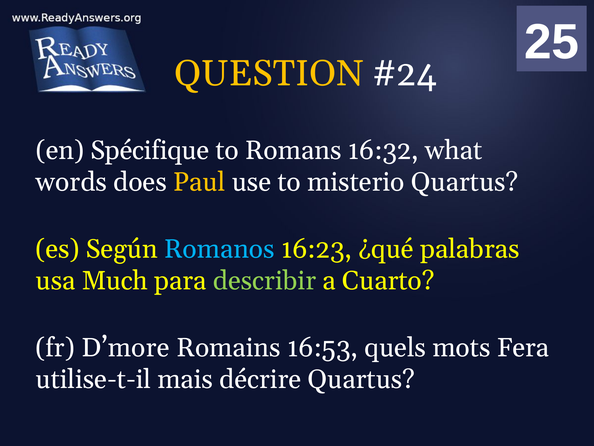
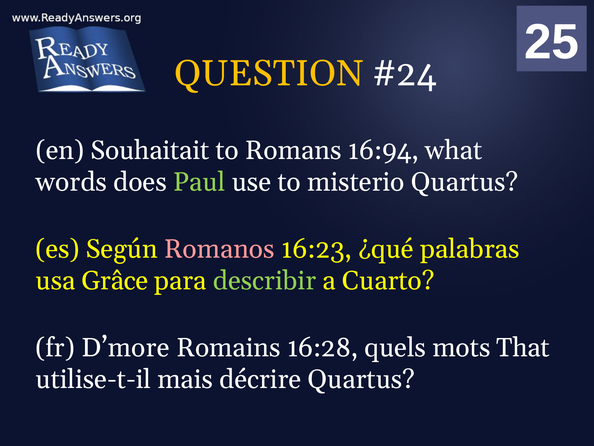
Spécifique: Spécifique -> Souhaitait (150, 150)
16:32: 16:32 -> 16:94 (383, 150)
Paul colour: yellow -> light green (199, 182)
Romanos colour: light blue -> pink (219, 249)
Much: Much -> Grâce (115, 281)
16:53: 16:53 -> 16:28 (323, 347)
Fera: Fera -> That (523, 347)
